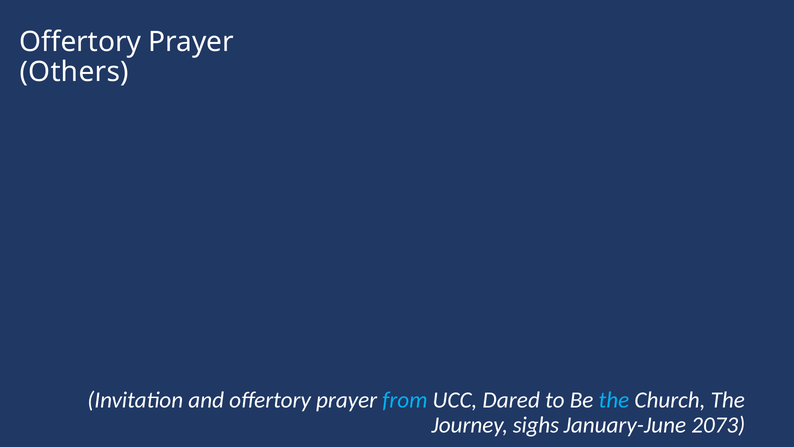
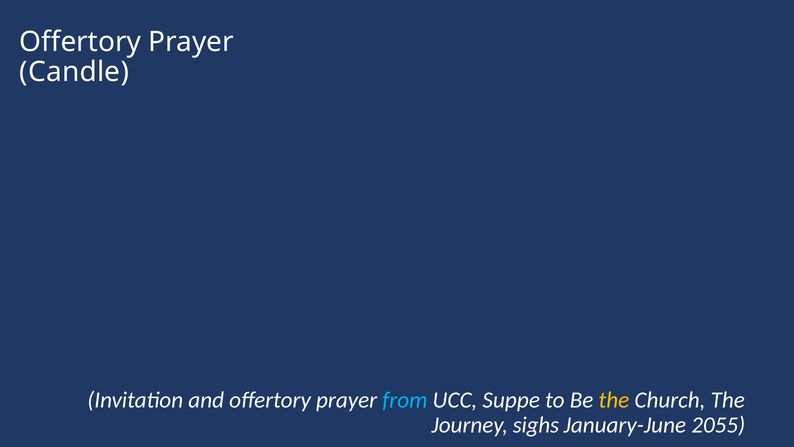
Others: Others -> Candle (74, 72)
Dared: Dared -> Suppe (511, 400)
the colour: light blue -> yellow (614, 400)
2073: 2073 -> 2055 (718, 425)
